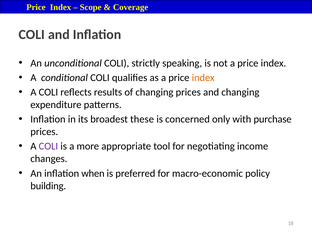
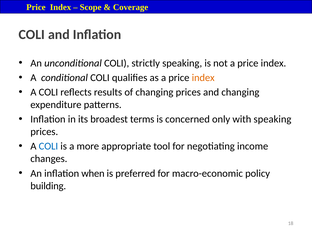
these: these -> terms (142, 119)
with purchase: purchase -> speaking (272, 119)
COLI colour: purple -> blue (48, 146)
